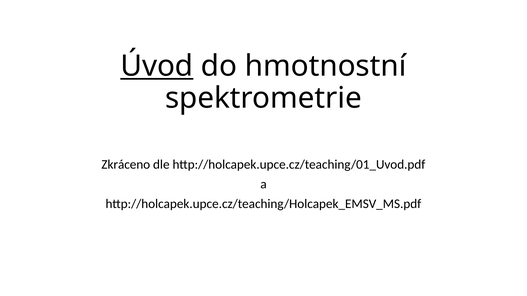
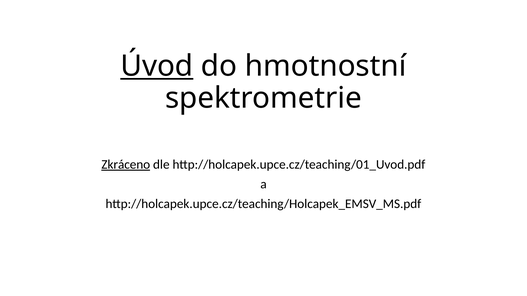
Zkráceno underline: none -> present (126, 165)
